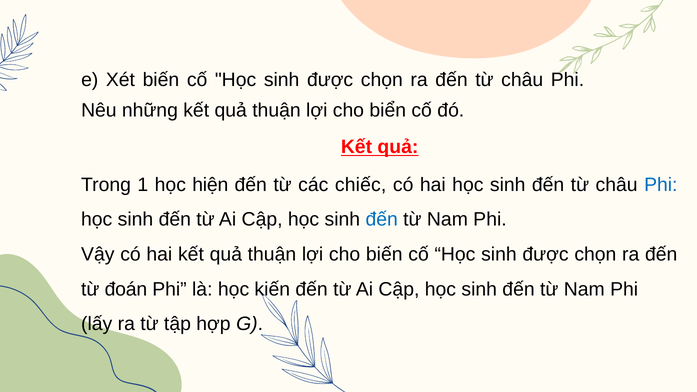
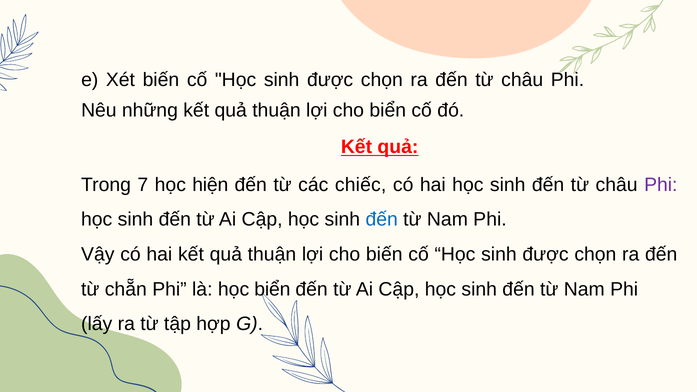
1: 1 -> 7 (143, 185)
Phi colour: blue -> purple (661, 185)
đoán: đoán -> chẵn (126, 289)
học kiến: kiến -> biển (272, 289)
